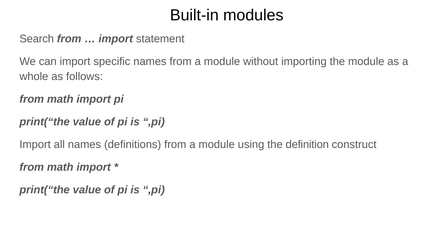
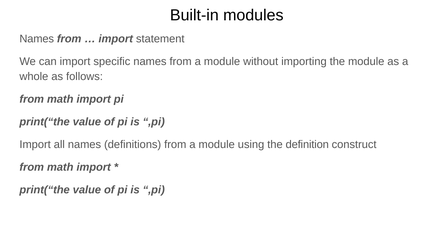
Search: Search -> Names (37, 39)
